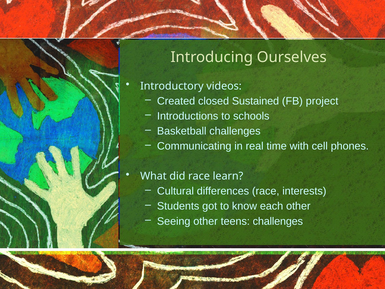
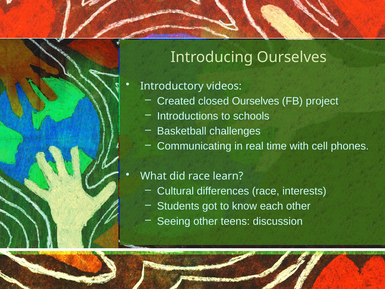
closed Sustained: Sustained -> Ourselves (256, 101)
teens challenges: challenges -> discussion (278, 221)
